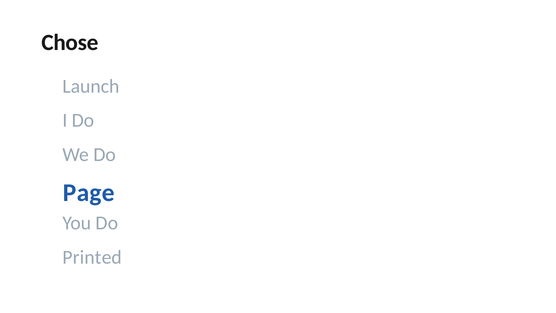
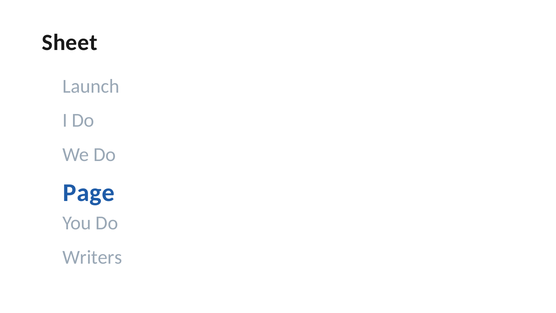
Chose: Chose -> Sheet (70, 43)
Printed: Printed -> Writers (92, 257)
